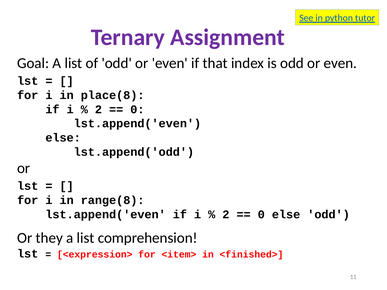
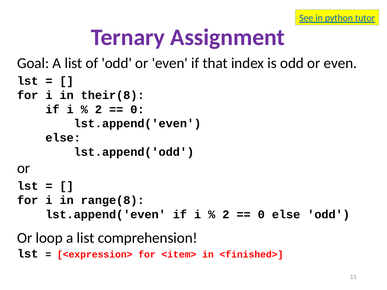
place(8: place(8 -> their(8 (113, 95)
they: they -> loop (49, 238)
